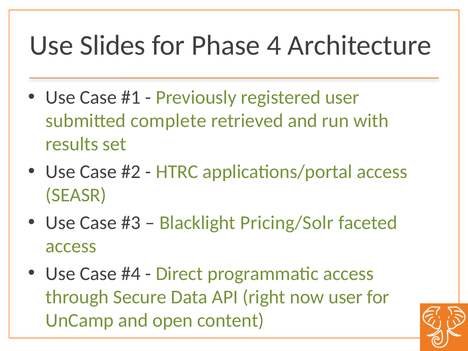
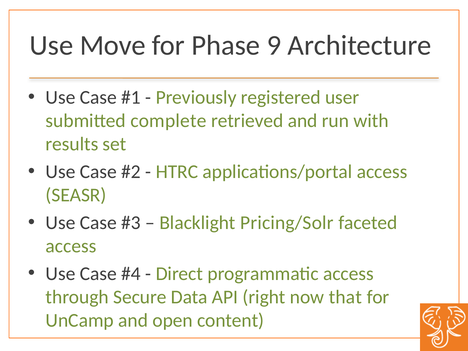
Slides: Slides -> Move (113, 45)
4: 4 -> 9 (274, 45)
now user: user -> that (345, 297)
